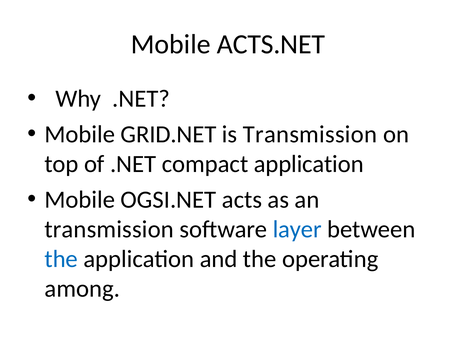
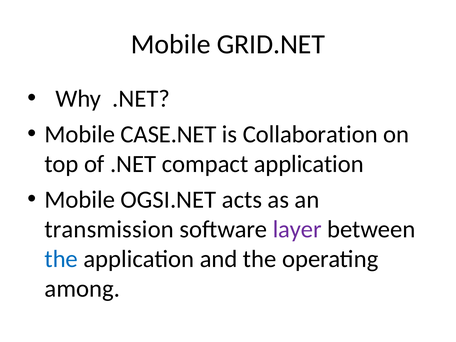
ACTS.NET: ACTS.NET -> GRID.NET (271, 44)
GRID.NET: GRID.NET -> CASE.NET (169, 134)
is Transmission: Transmission -> Collaboration (310, 134)
layer colour: blue -> purple (297, 229)
